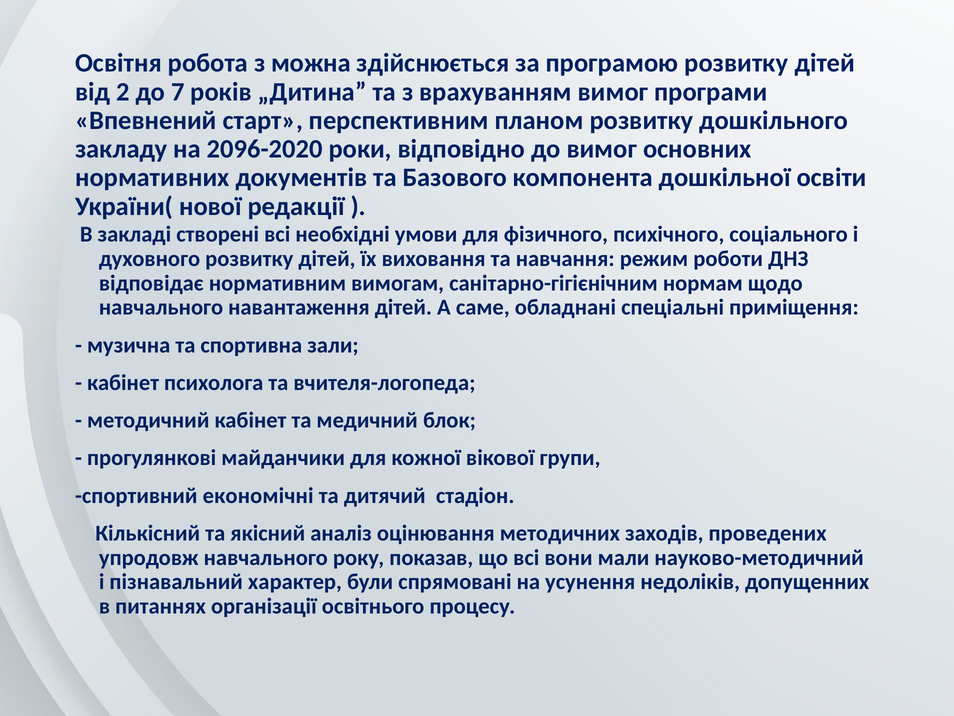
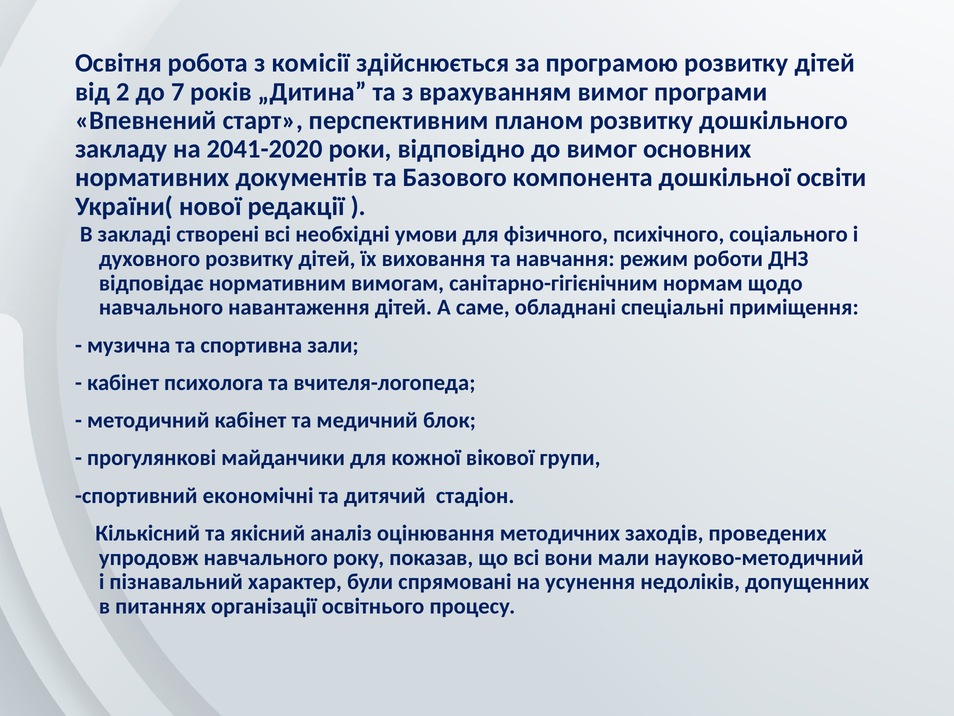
можна: можна -> комісії (311, 63)
2096-2020: 2096-2020 -> 2041-2020 (265, 149)
